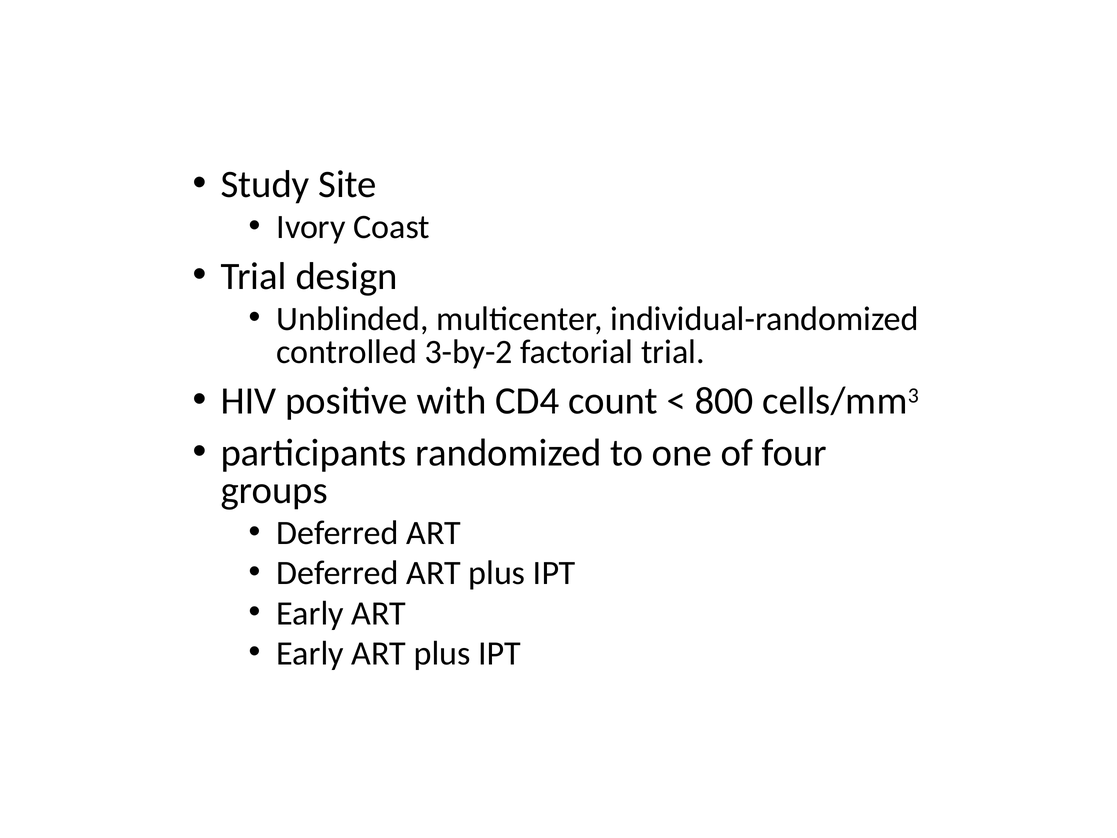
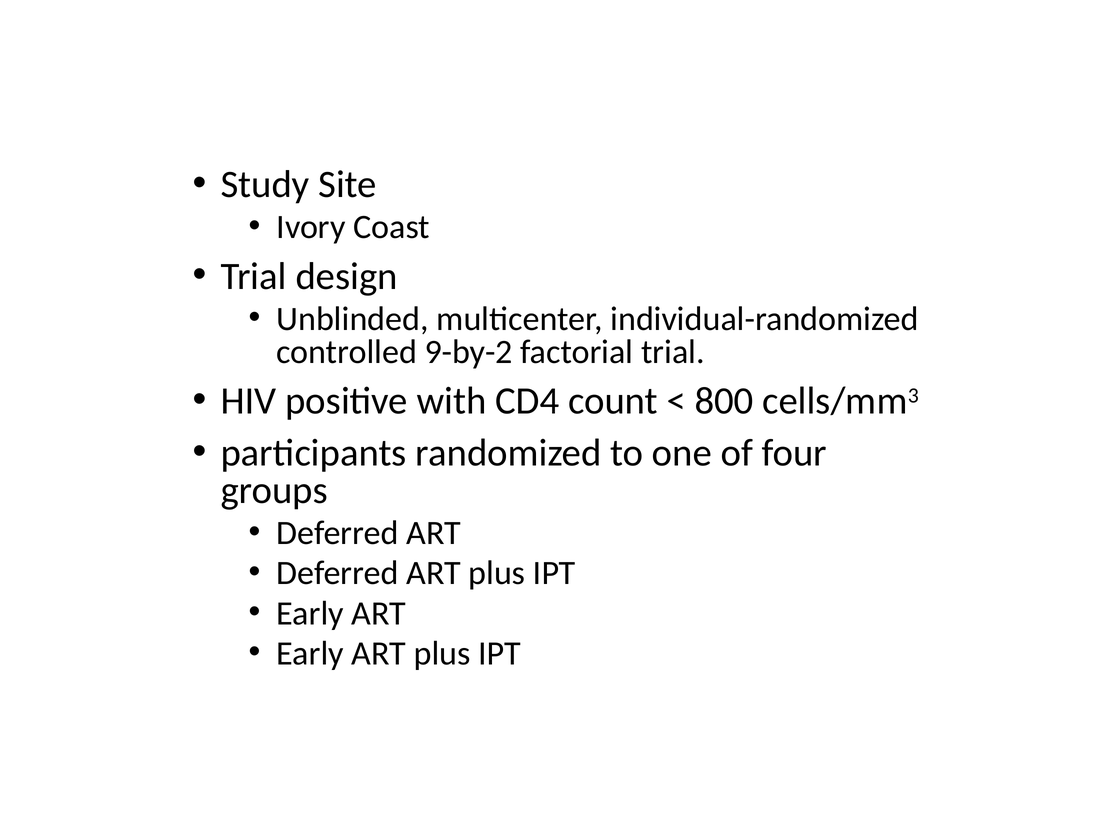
3-by-2: 3-by-2 -> 9-by-2 (469, 352)
